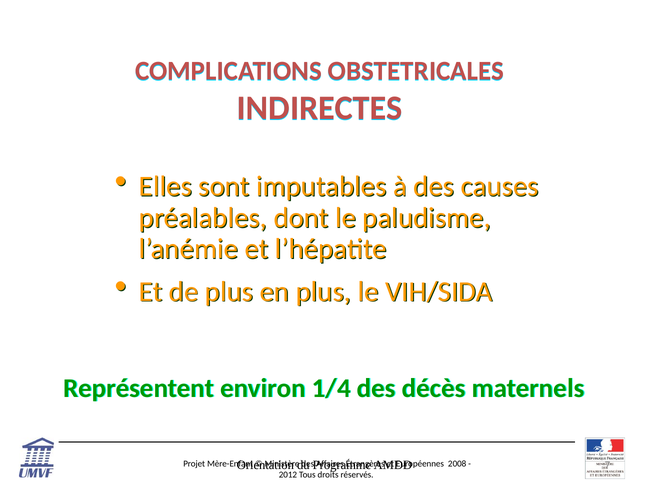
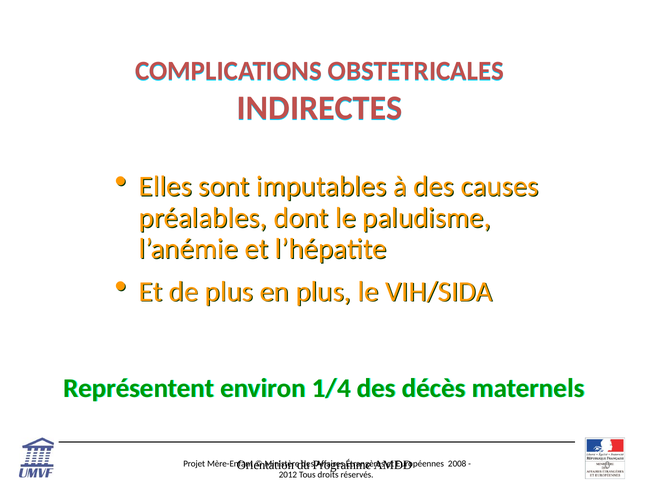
7: 7 -> 0 (607, 465)
